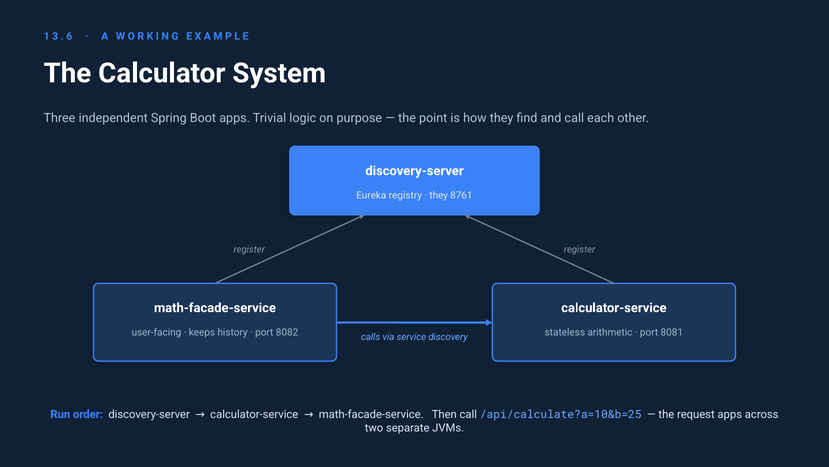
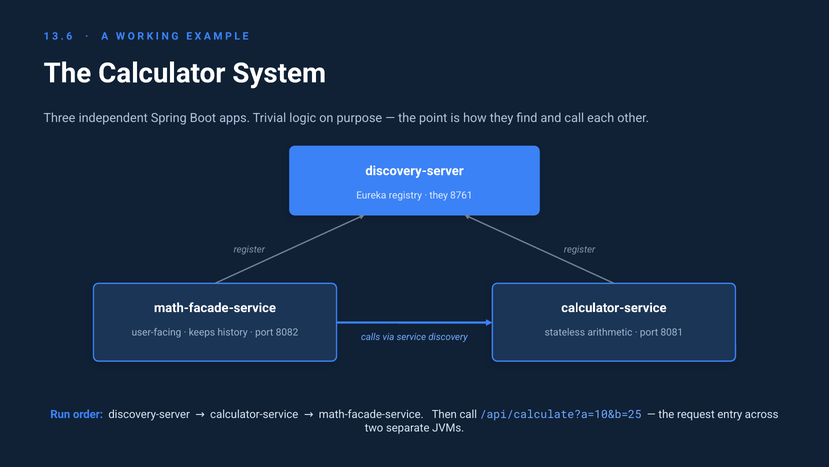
request apps: apps -> entry (730, 415)
